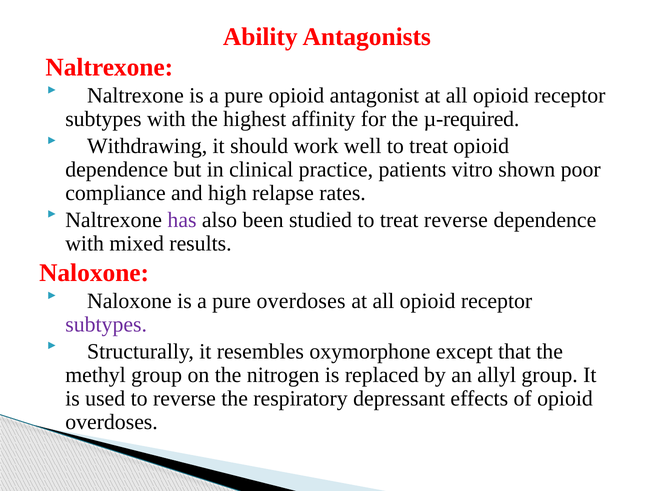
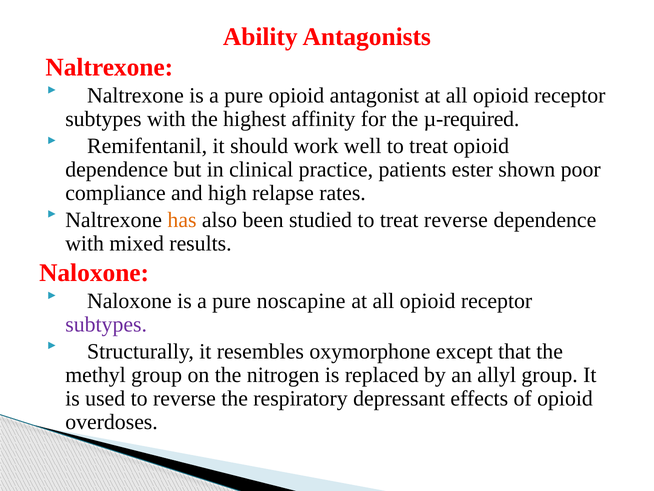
Withdrawing: Withdrawing -> Remifentanil (147, 146)
vitro: vitro -> ester (472, 169)
has colour: purple -> orange (182, 220)
pure overdoses: overdoses -> noscapine (301, 301)
